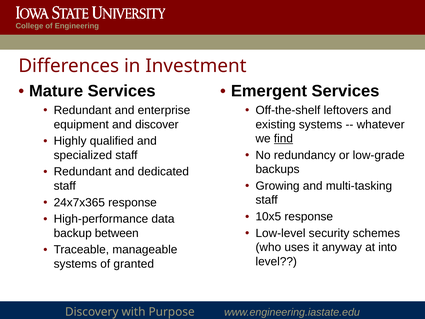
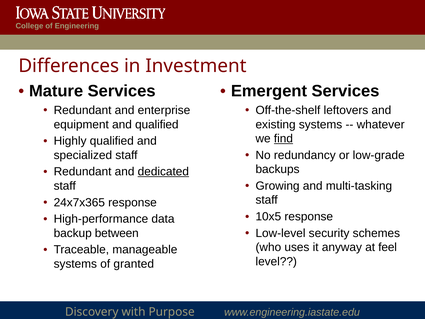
and discover: discover -> qualified (157, 124)
dedicated underline: none -> present (163, 172)
into: into -> feel (388, 247)
